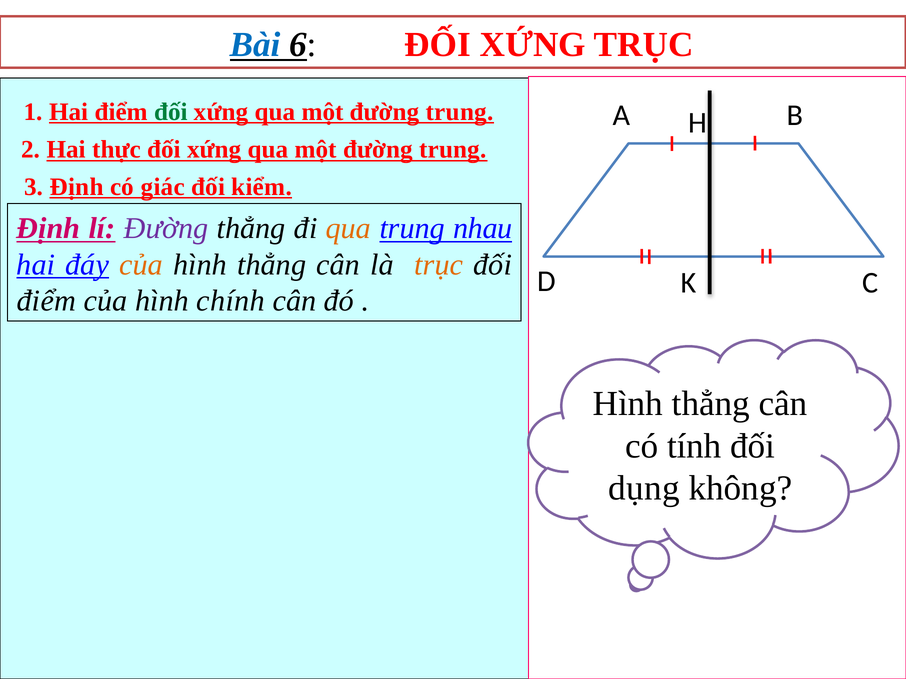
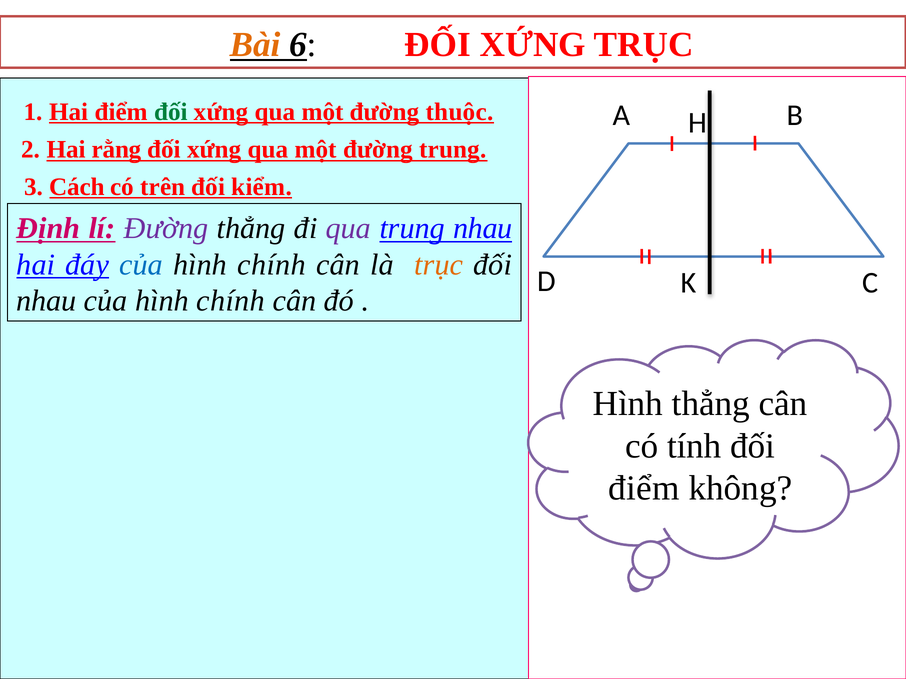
Bài colour: blue -> orange (255, 45)
trung: trung -> thuộc (460, 112)
thực: thực -> rằng (117, 150)
3 Định: Định -> Cách (77, 187)
giác: giác -> trên (163, 187)
qua colour: orange -> purple (348, 229)
của colour: orange -> blue (141, 265)
thẳng: thẳng -> chính (272, 265)
điểm: điểm -> nhau (47, 301)
dụng: dụng -> điểm (644, 489)
